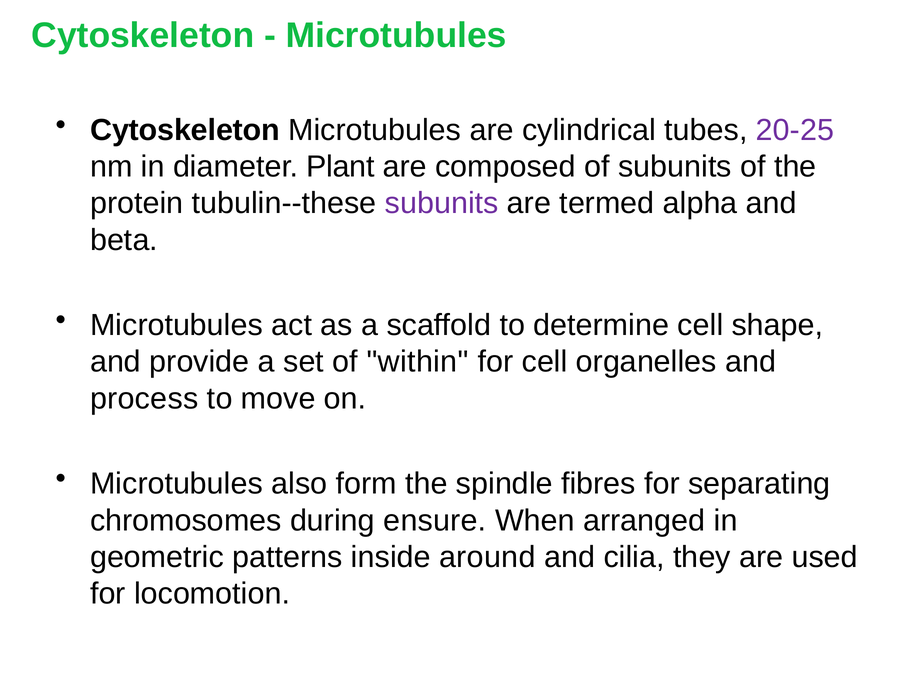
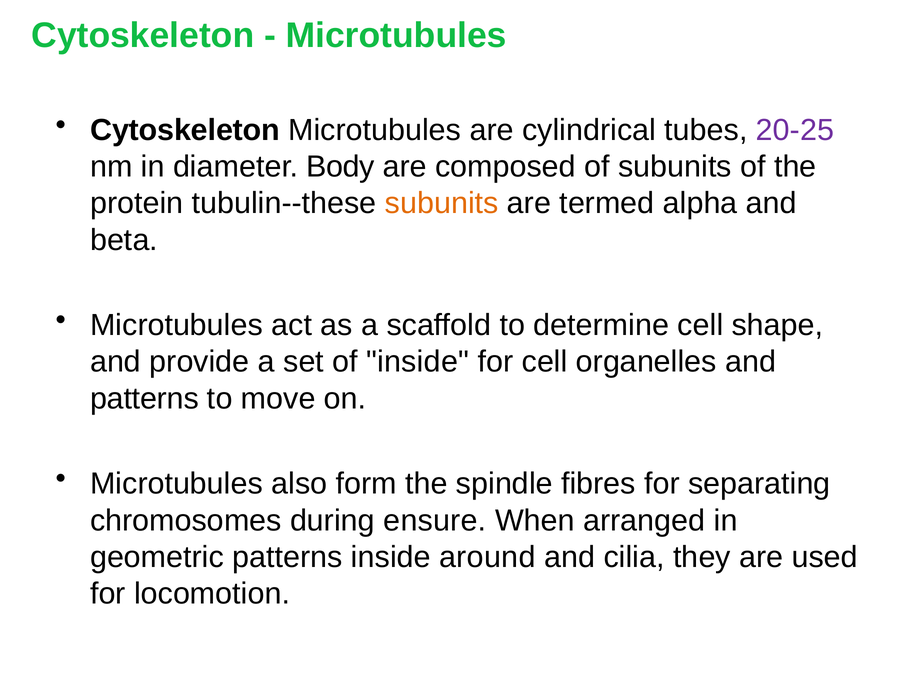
Plant: Plant -> Body (340, 167)
subunits colour: purple -> orange (442, 203)
of within: within -> inside (418, 362)
process: process -> patterns (144, 399)
